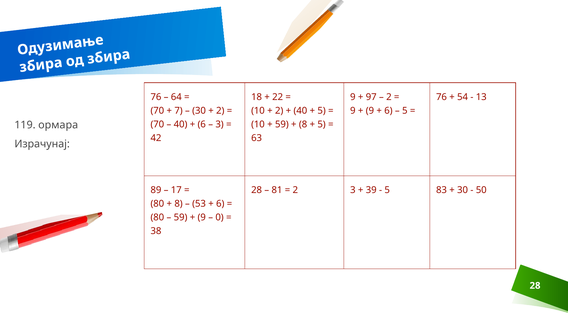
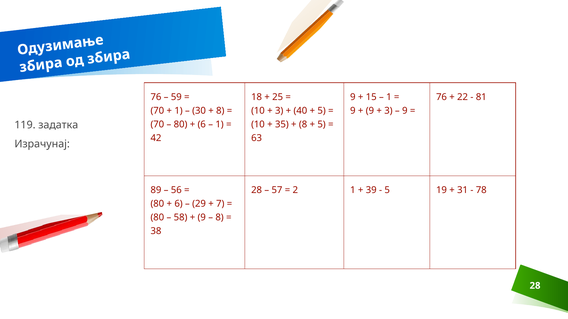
64: 64 -> 59 (176, 97)
22: 22 -> 25 (278, 97)
97: 97 -> 15 (371, 97)
2: 2 -> 1 (389, 97)
54: 54 -> 22 (463, 97)
13: 13 -> 81 (481, 97)
7: 7 -> 1 (179, 111)
2: 2 -> 8 (220, 111)
2: 2 -> 3 (279, 111)
6: 6 -> 3 (388, 111)
5: 5 -> 9 (405, 111)
40: 40 -> 80 (181, 125)
3: 3 -> 1 (220, 125)
59: 59 -> 35 (282, 125)
ормара: ормара -> задатка (58, 125)
17: 17 -> 56 (176, 190)
81: 81 -> 57 (277, 190)
2 3: 3 -> 1 (353, 190)
83: 83 -> 19 (441, 190)
30: 30 -> 31 (463, 190)
50: 50 -> 78 (481, 190)
8: 8 -> 6 (179, 204)
53: 53 -> 29 (199, 204)
6: 6 -> 7 (220, 204)
59: 59 -> 58 (181, 218)
0: 0 -> 8 (220, 218)
